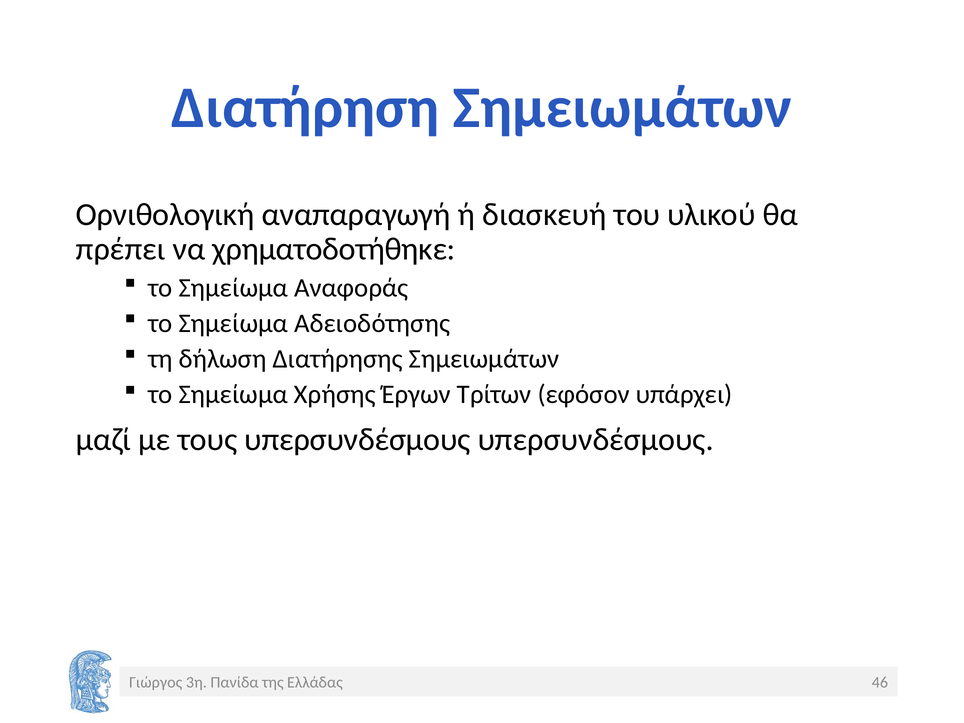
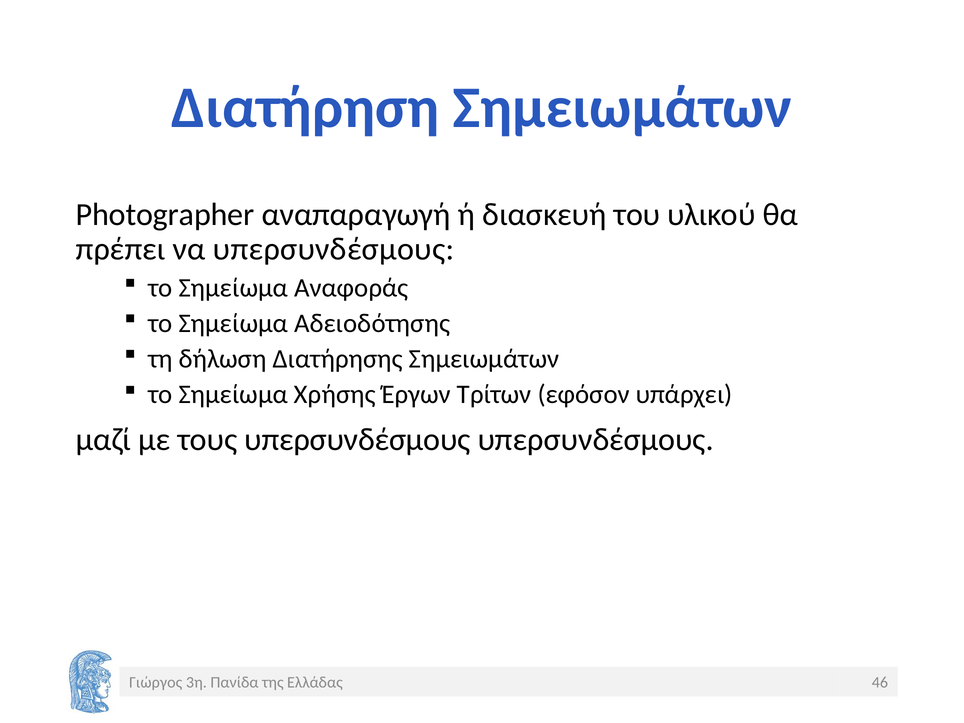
Ορνιθολογική: Ορνιθολογική -> Photographer (165, 214)
να χρηματοδοτήθηκε: χρηματοδοτήθηκε -> υπερσυνδέσμους (334, 249)
